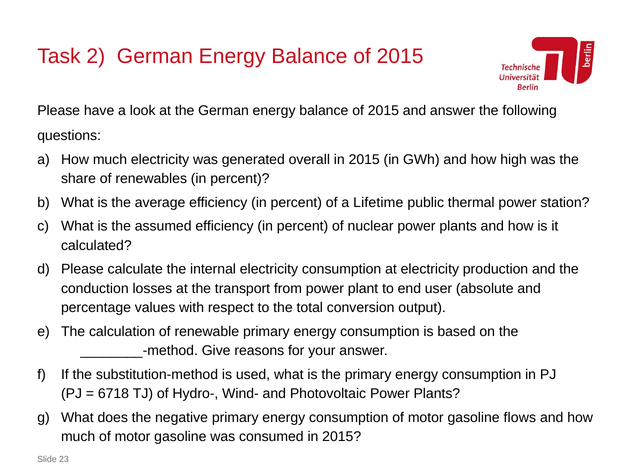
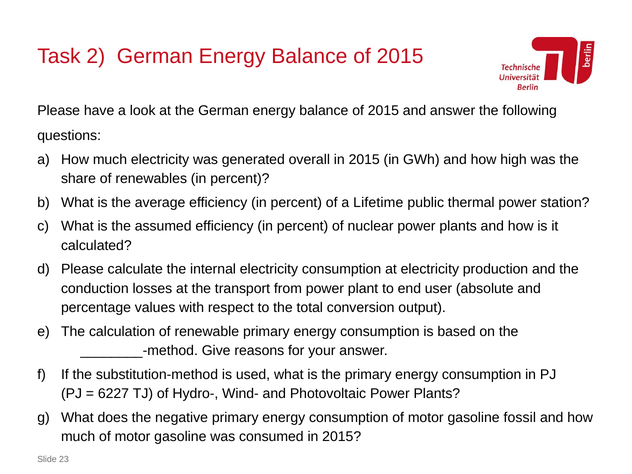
6718: 6718 -> 6227 (113, 394)
flows: flows -> fossil (520, 417)
